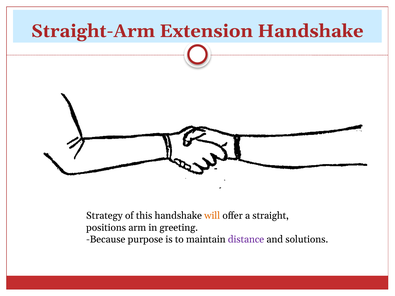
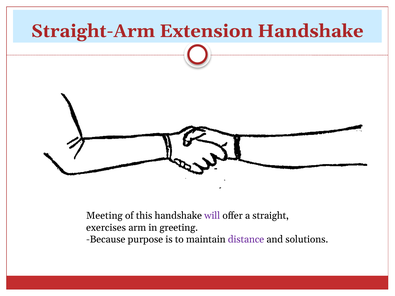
Strategy: Strategy -> Meeting (104, 216)
will colour: orange -> purple (212, 216)
positions: positions -> exercises (106, 228)
